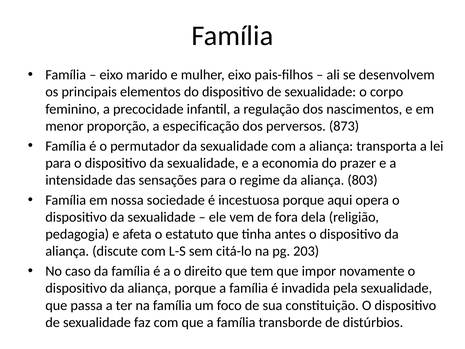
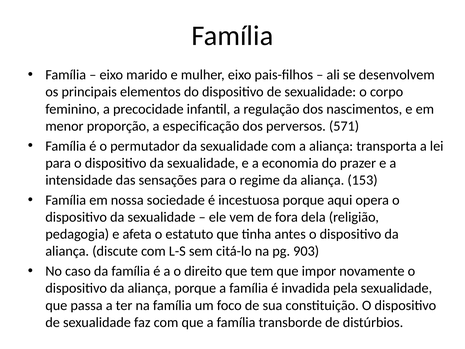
873: 873 -> 571 (344, 126)
803: 803 -> 153 (362, 180)
203: 203 -> 903 (306, 251)
